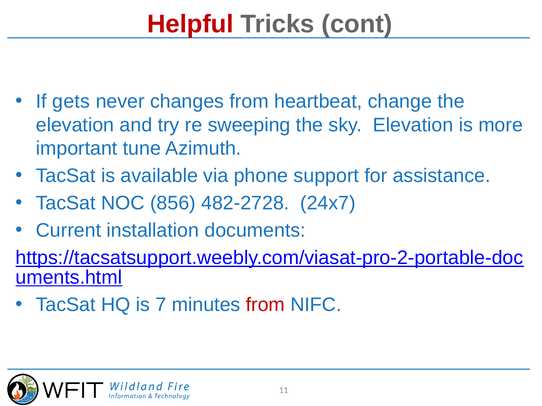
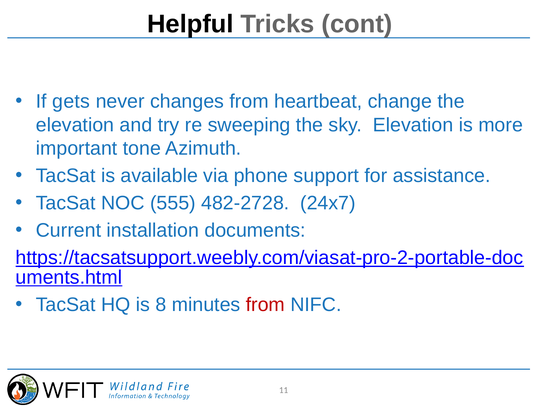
Helpful colour: red -> black (190, 24)
tune: tune -> tone (142, 149)
856: 856 -> 555 (173, 203)
7: 7 -> 8 (161, 305)
